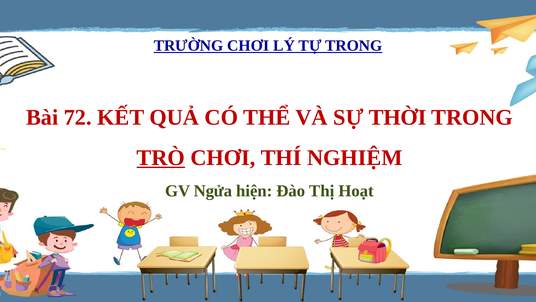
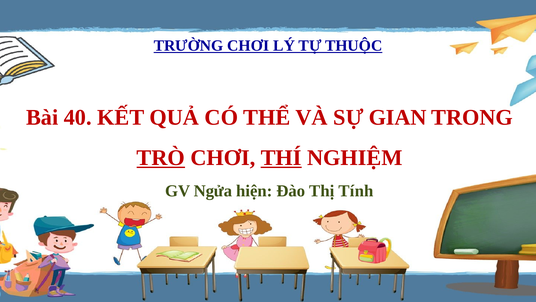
TỰ TRONG: TRONG -> THUỘC (354, 46)
72: 72 -> 40 (78, 117)
THỜI: THỜI -> GIAN (398, 117)
THÍ underline: none -> present (281, 157)
Hoạt: Hoạt -> Tính (356, 191)
